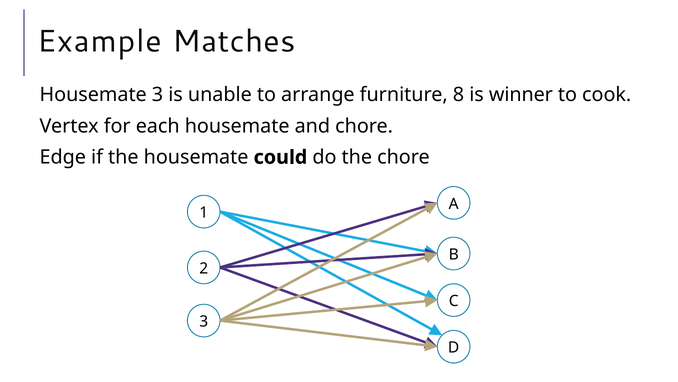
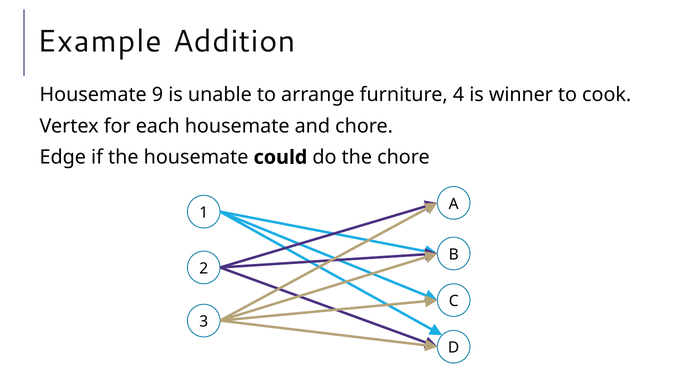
Matches: Matches -> Addition (234, 42)
Housemate 3: 3 -> 9 (158, 95)
8: 8 -> 4 (458, 95)
